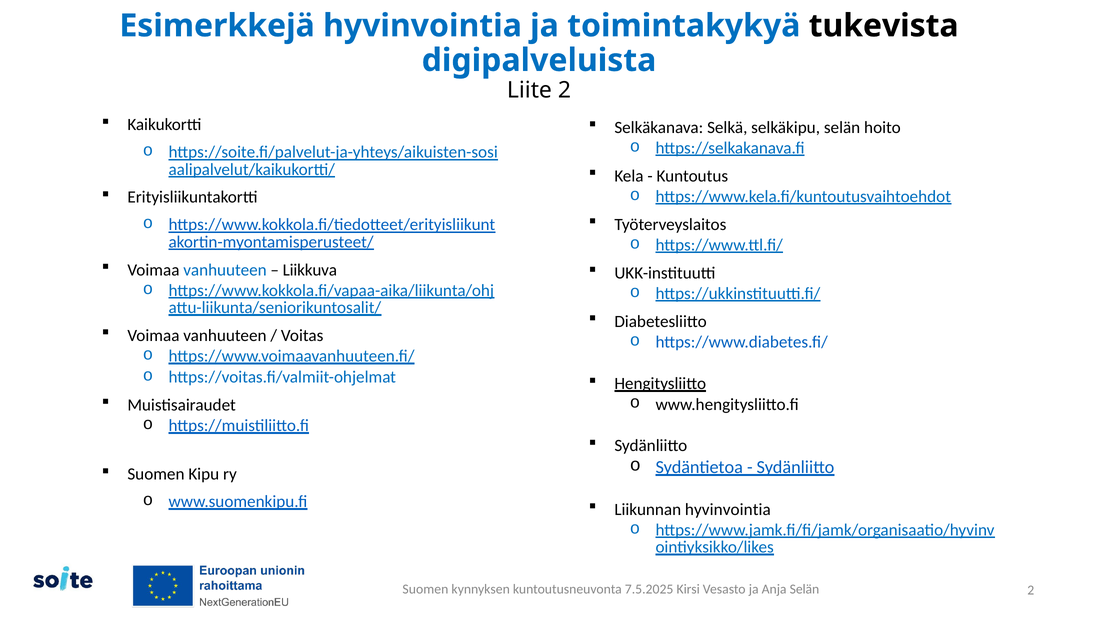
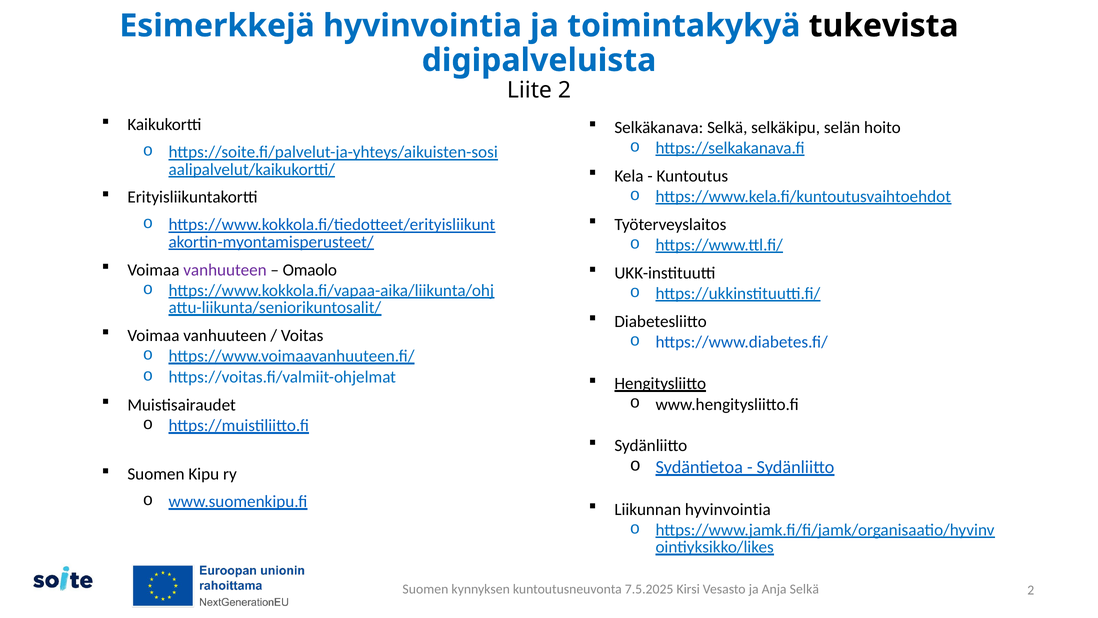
vanhuuteen colour: blue -> purple (225, 270)
Liikkuva: Liikkuva -> Omaolo (310, 270)
Anja Selän: Selän -> Selkä (804, 589)
